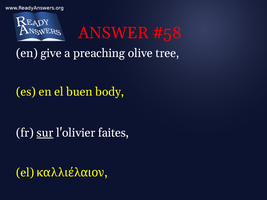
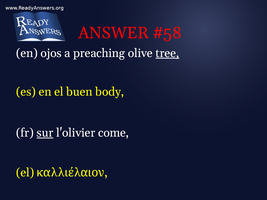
give: give -> ojos (51, 53)
tree underline: none -> present (167, 53)
faites: faites -> come (113, 133)
